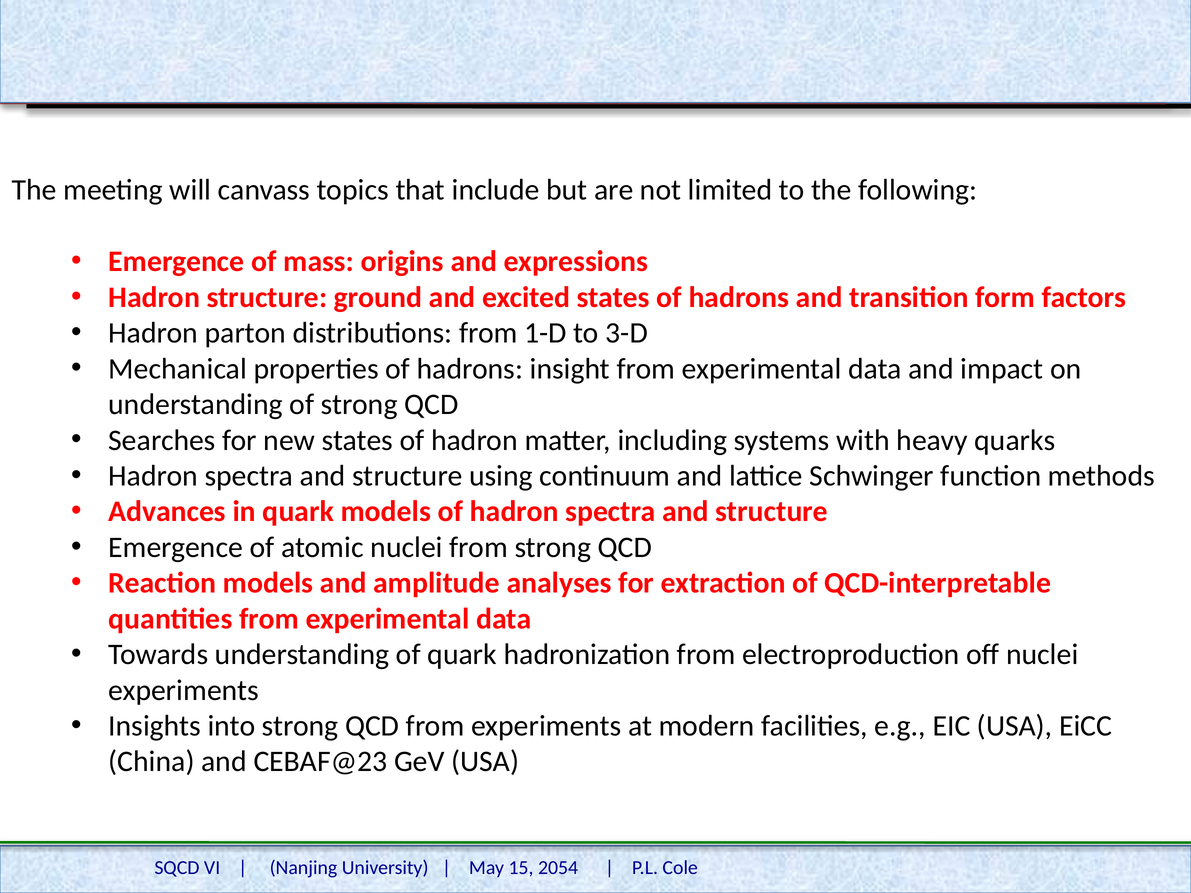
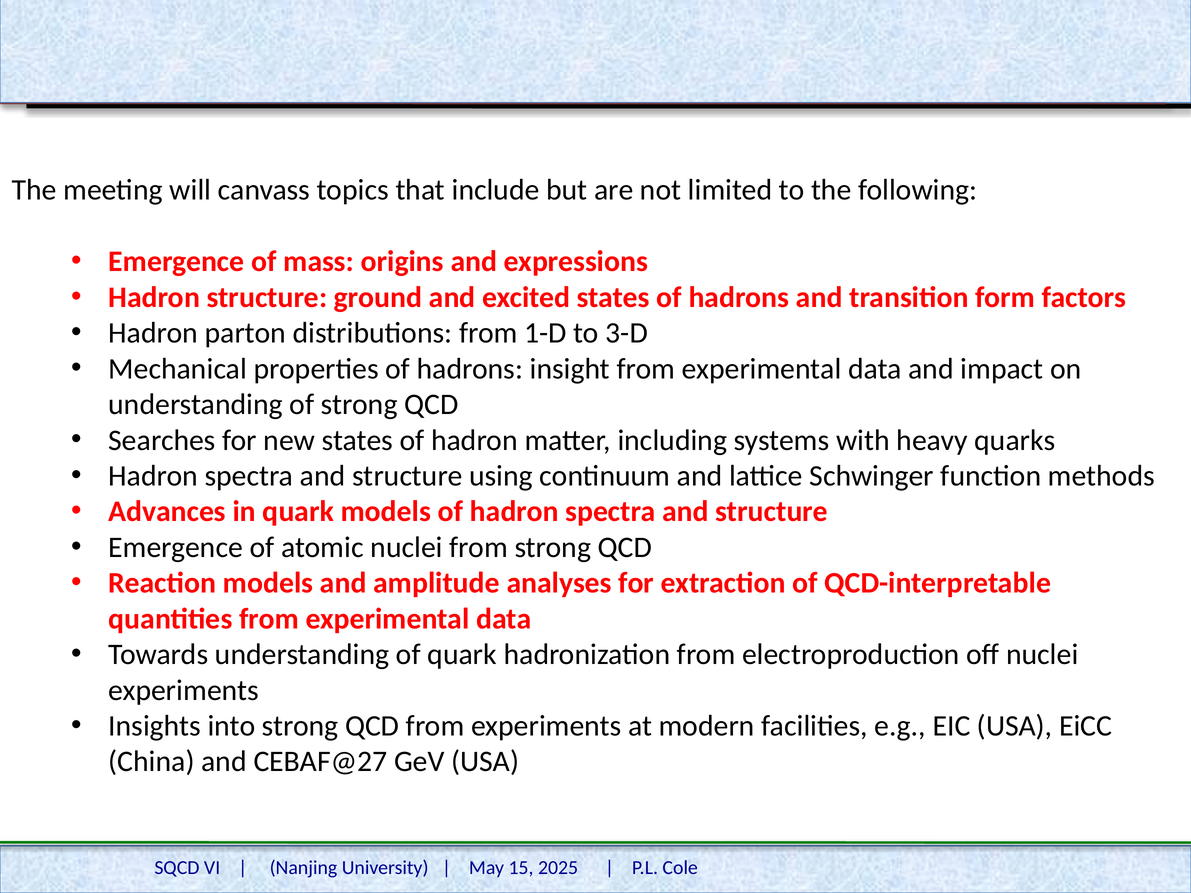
CEBAF@23: CEBAF@23 -> CEBAF@27 (321, 762)
2054: 2054 -> 2025 (558, 868)
